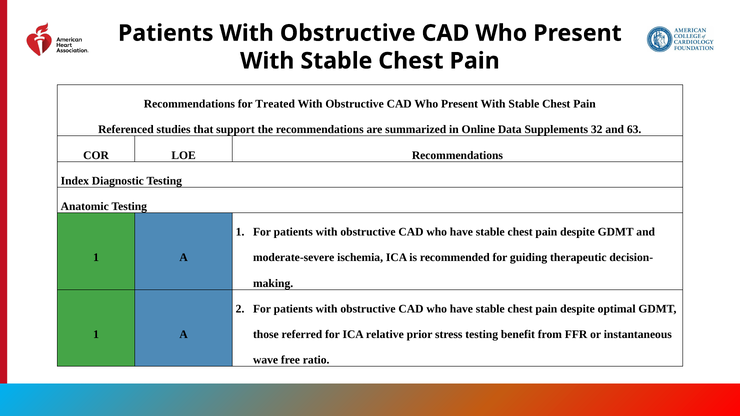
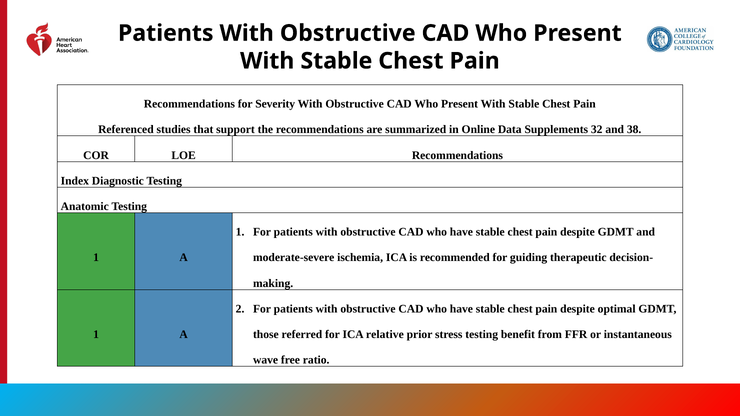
Treated: Treated -> Severity (275, 104)
63: 63 -> 38 (634, 130)
